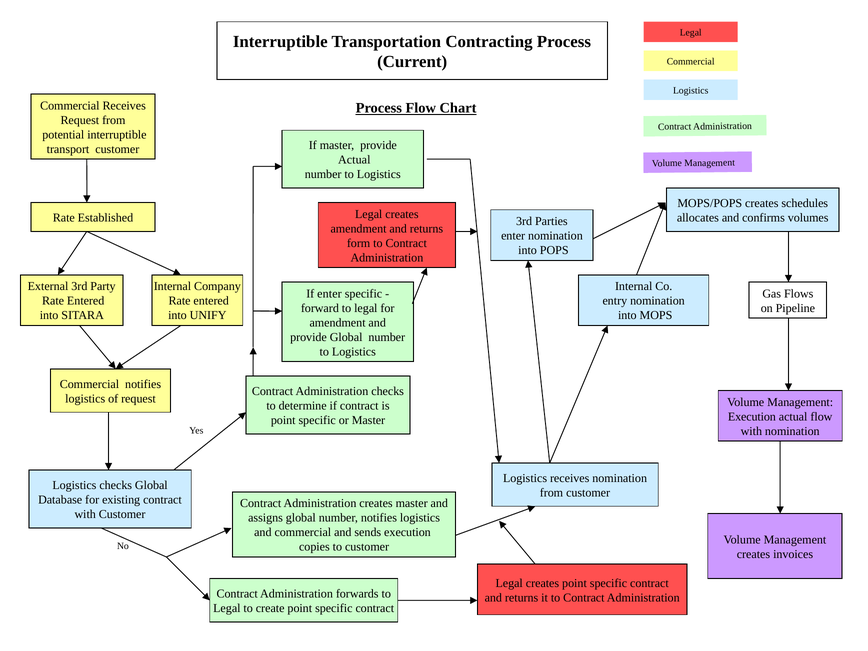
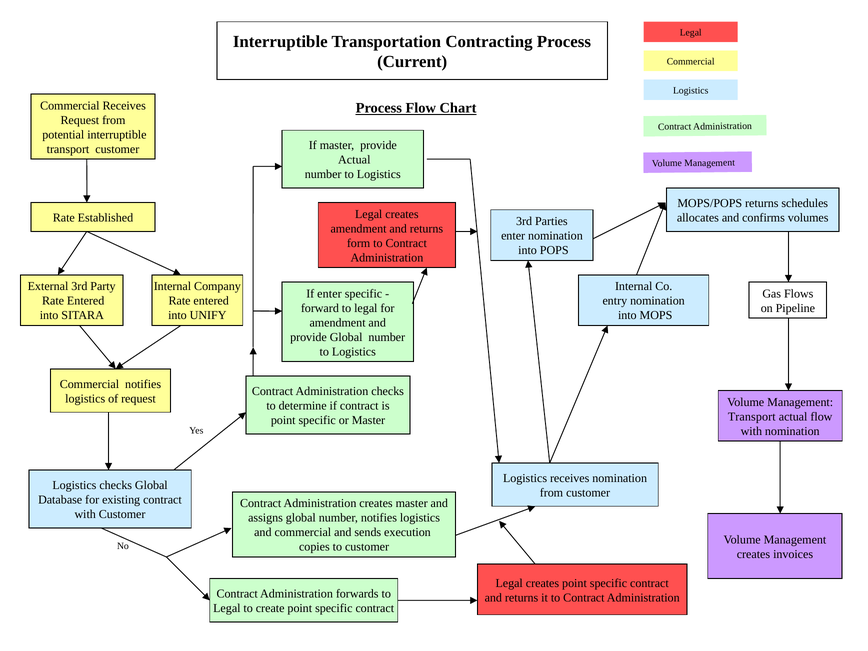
MOPS/POPS creates: creates -> returns (762, 203)
Execution: Execution -> Transport (752, 417)
